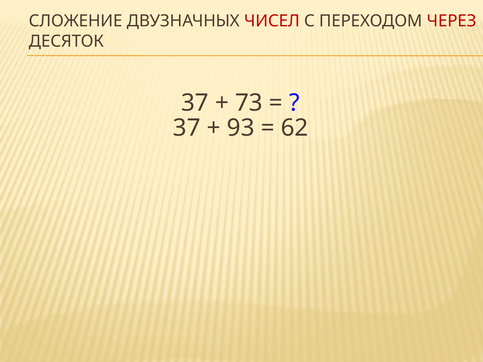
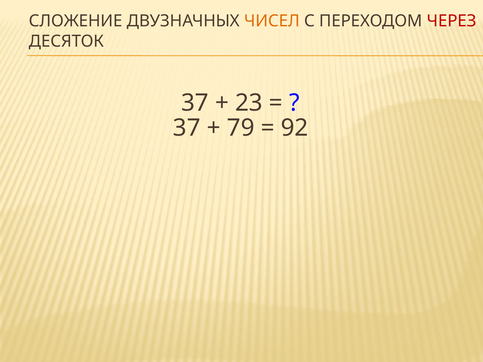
ЧИСЕЛ colour: red -> orange (272, 21)
73: 73 -> 23 (249, 103)
93: 93 -> 79 (241, 128)
62: 62 -> 92 (295, 128)
